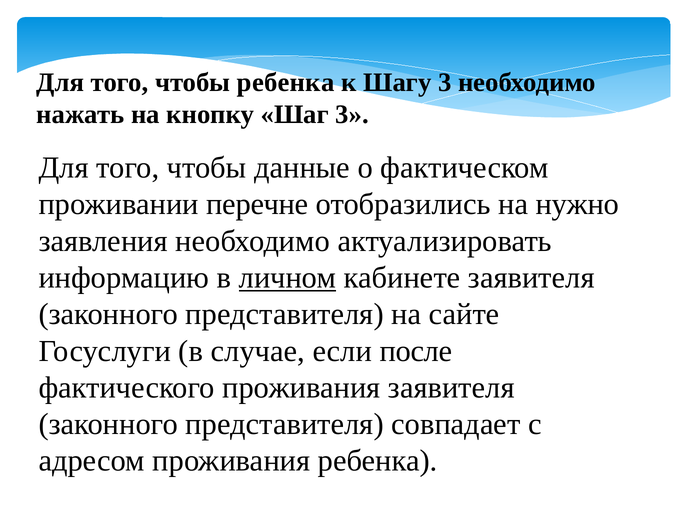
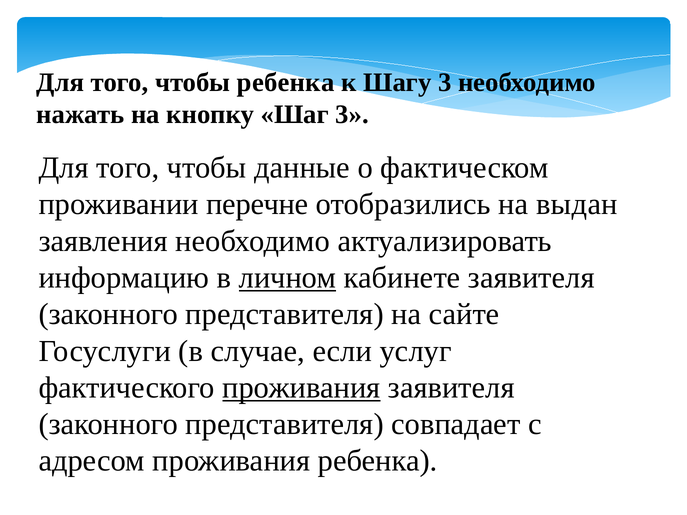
нужно: нужно -> выдан (577, 205)
после: после -> услуг (416, 351)
проживания underline: none -> present (301, 388)
